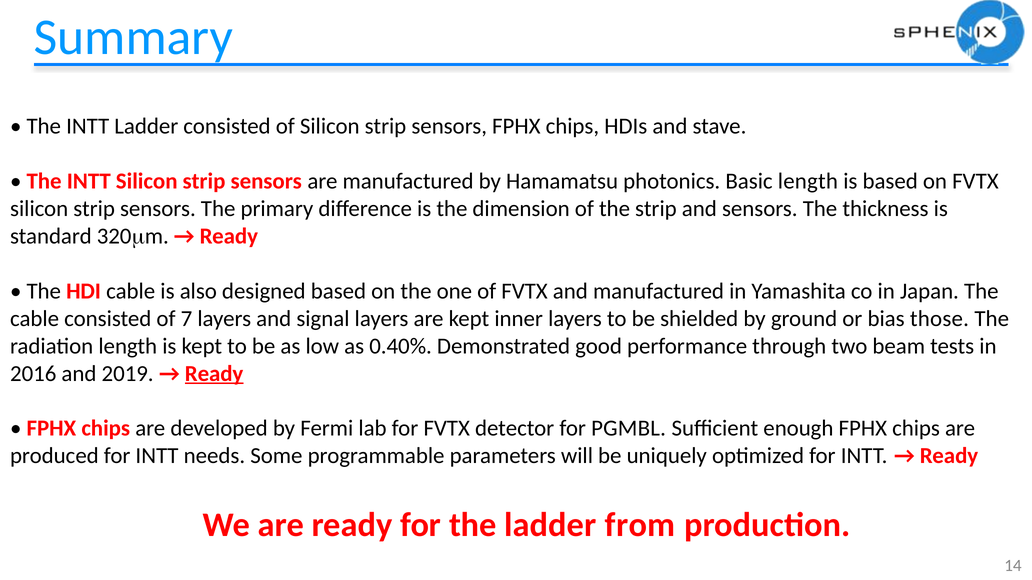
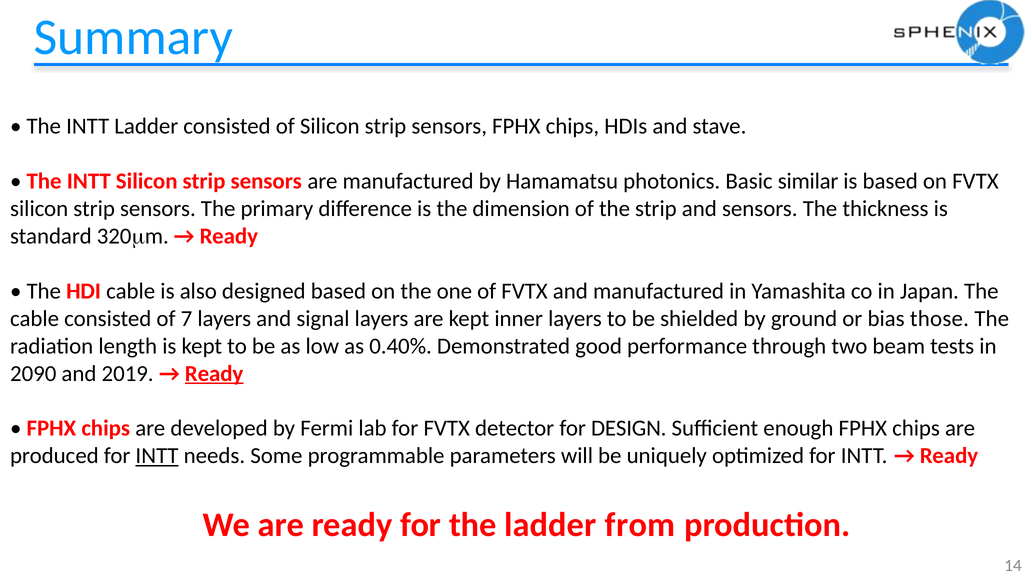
Basic length: length -> similar (808, 181)
2016: 2016 -> 2090 (33, 374)
PGMBL: PGMBL -> DESIGN (629, 429)
INTT underline: none -> present (157, 456)
